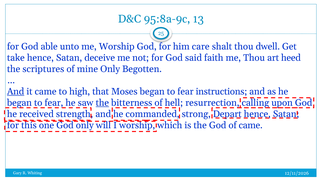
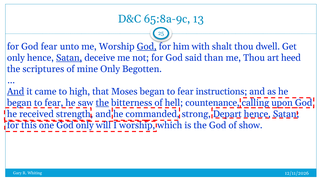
95:8a-9c: 95:8a-9c -> 65:8a-9c (167, 19)
God able: able -> fear (49, 46)
God underline: none -> present (147, 46)
care: care -> with (201, 46)
take: take -> only (16, 58)
Satan underline: none -> present (69, 58)
faith: faith -> than (214, 58)
resurrection: resurrection -> countenance (212, 103)
of came: came -> show (251, 125)
